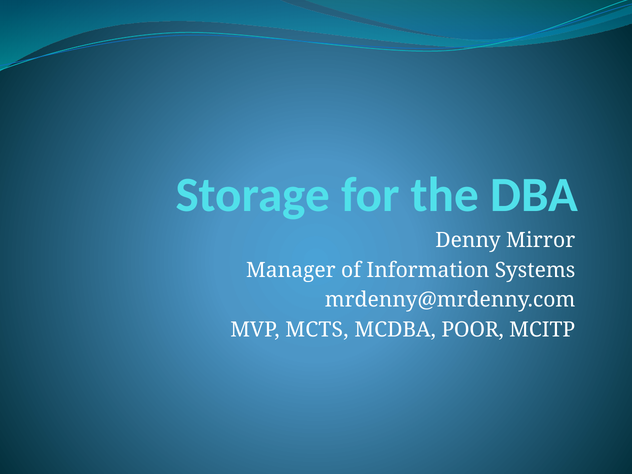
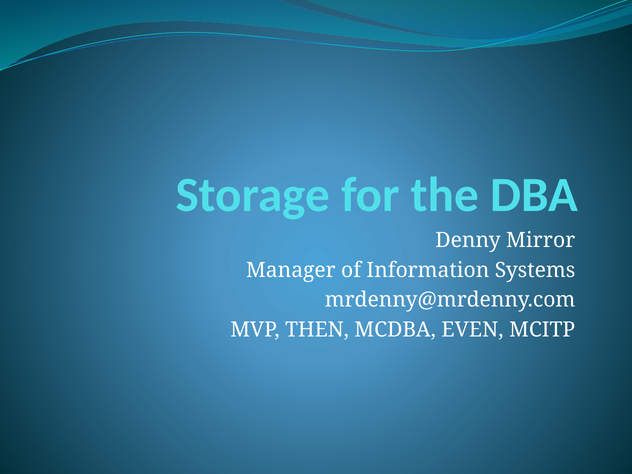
MCTS: MCTS -> THEN (317, 330)
POOR: POOR -> EVEN (473, 330)
